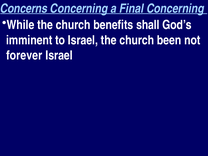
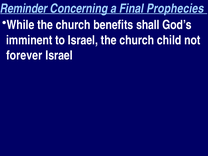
Concerns: Concerns -> Reminder (24, 9)
Final Concerning: Concerning -> Prophecies (175, 9)
been: been -> child (169, 40)
